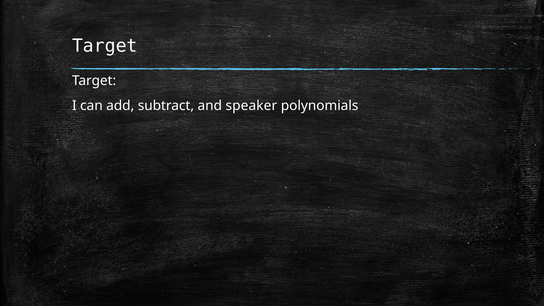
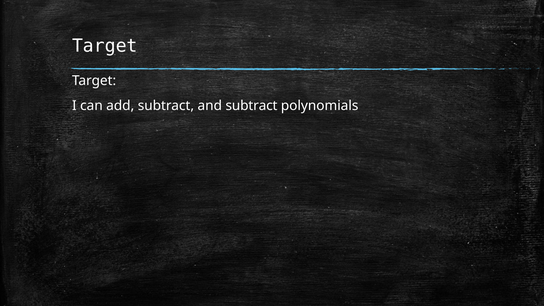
and speaker: speaker -> subtract (252, 106)
